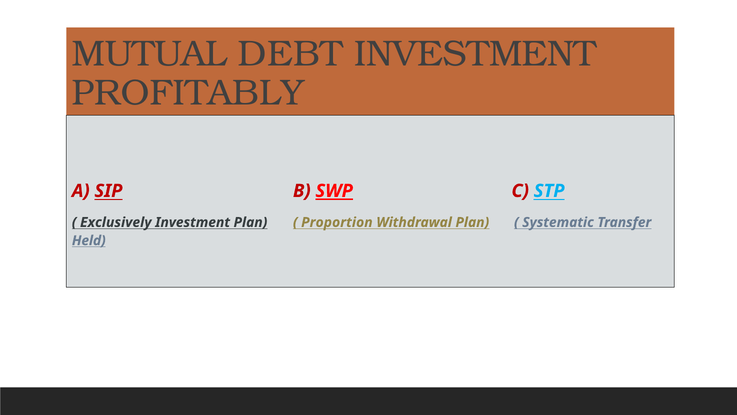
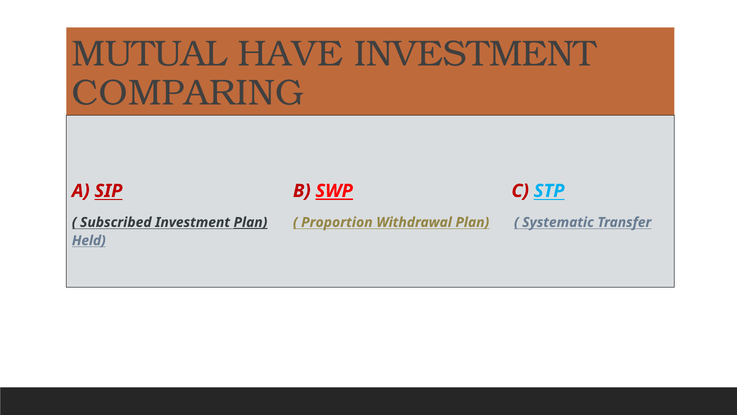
DEBT: DEBT -> HAVE (290, 54)
PROFITABLY: PROFITABLY -> COMPARING (188, 93)
Exclusively: Exclusively -> Subscribed (116, 222)
Plan underline: none -> present (250, 222)
